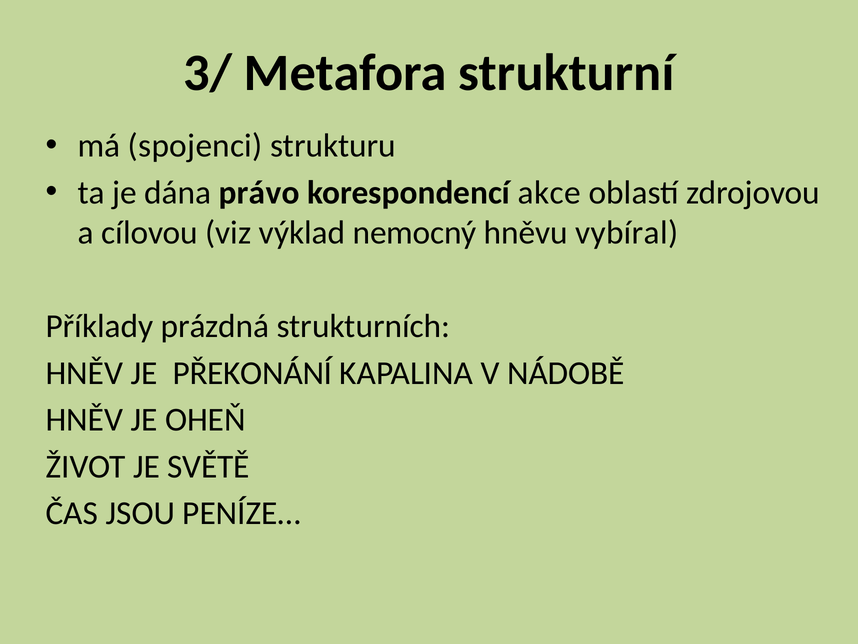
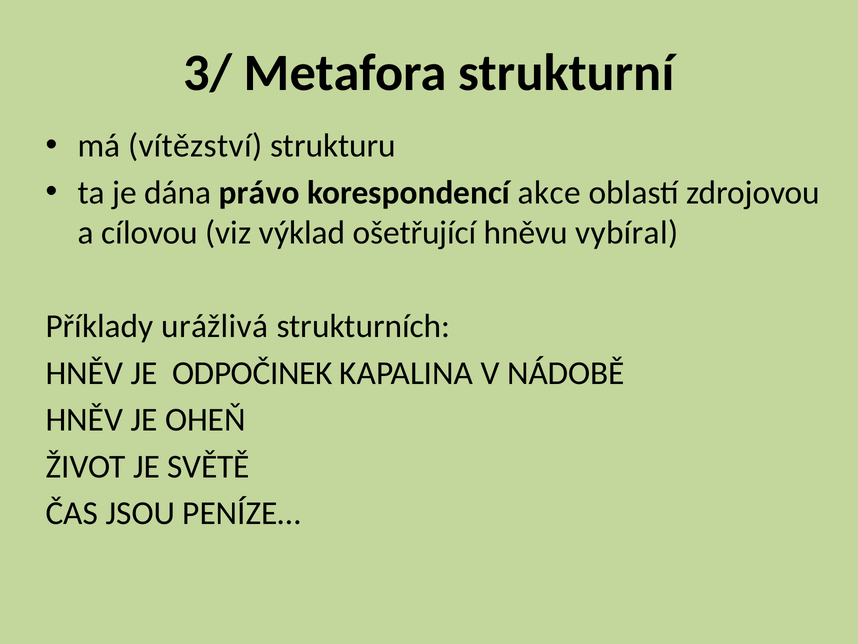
spojenci: spojenci -> vítězství (195, 146)
nemocný: nemocný -> ošetřující (415, 233)
prázdná: prázdná -> urážlivá (215, 326)
PŘEKONÁNÍ: PŘEKONÁNÍ -> ODPOČINEK (252, 373)
